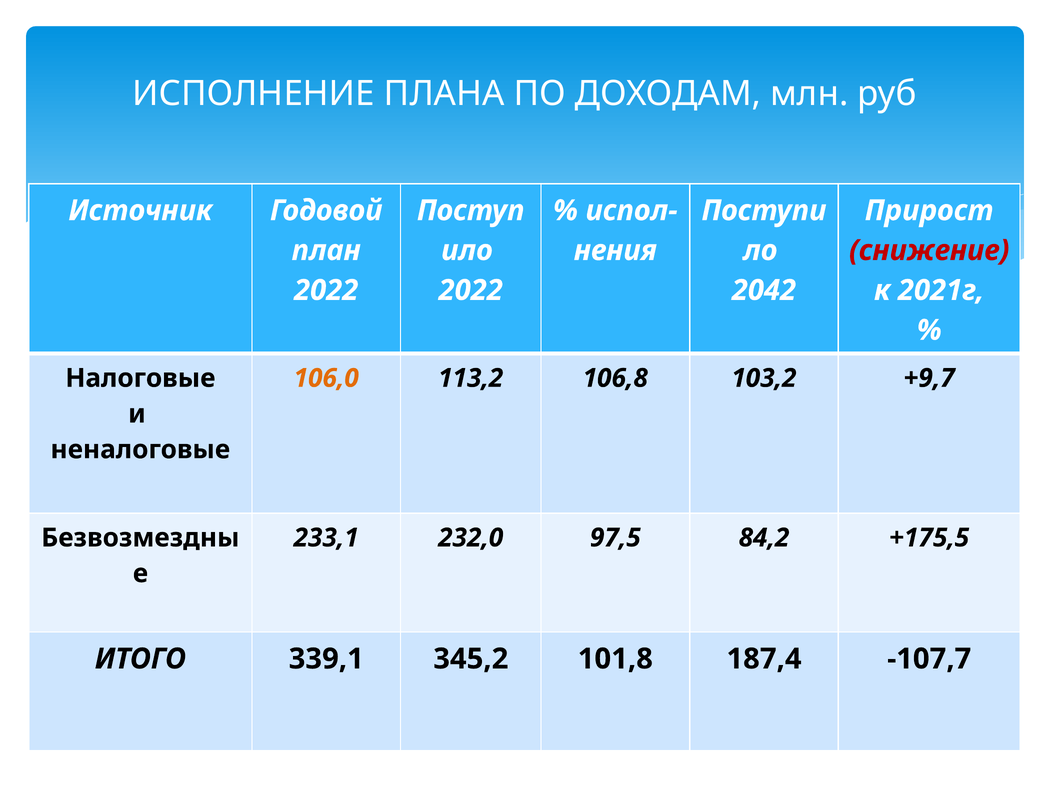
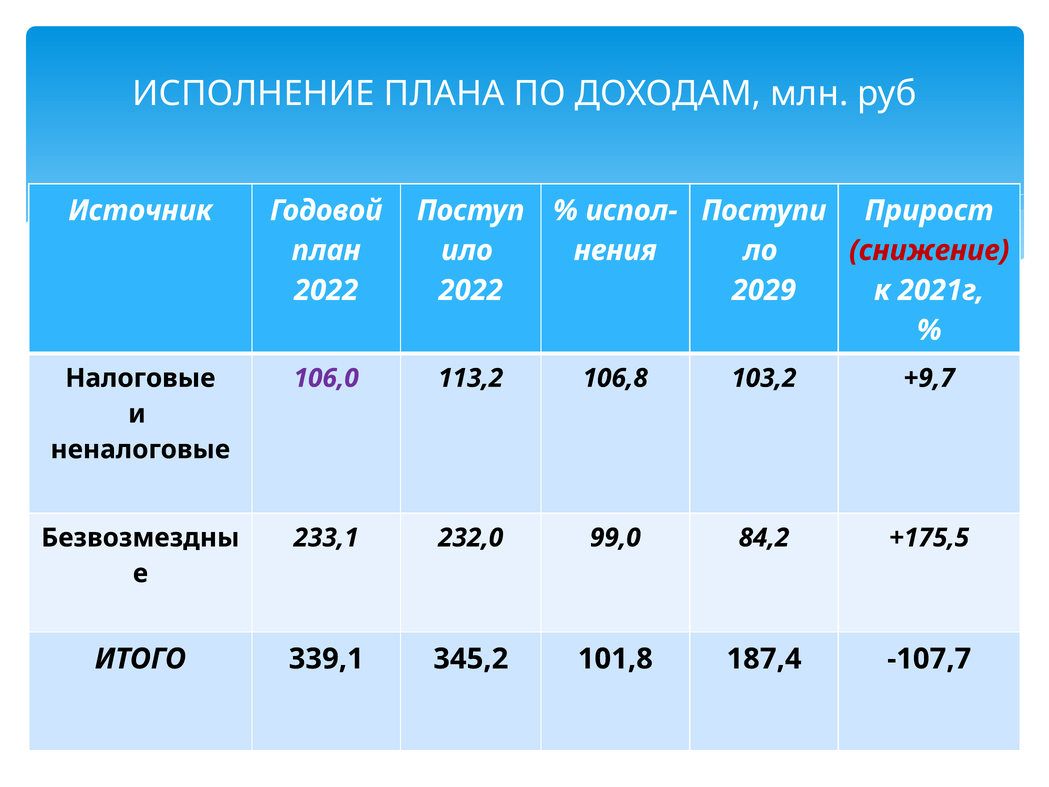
2042: 2042 -> 2029 (764, 290)
106,0 colour: orange -> purple (326, 378)
97,5: 97,5 -> 99,0 (615, 538)
